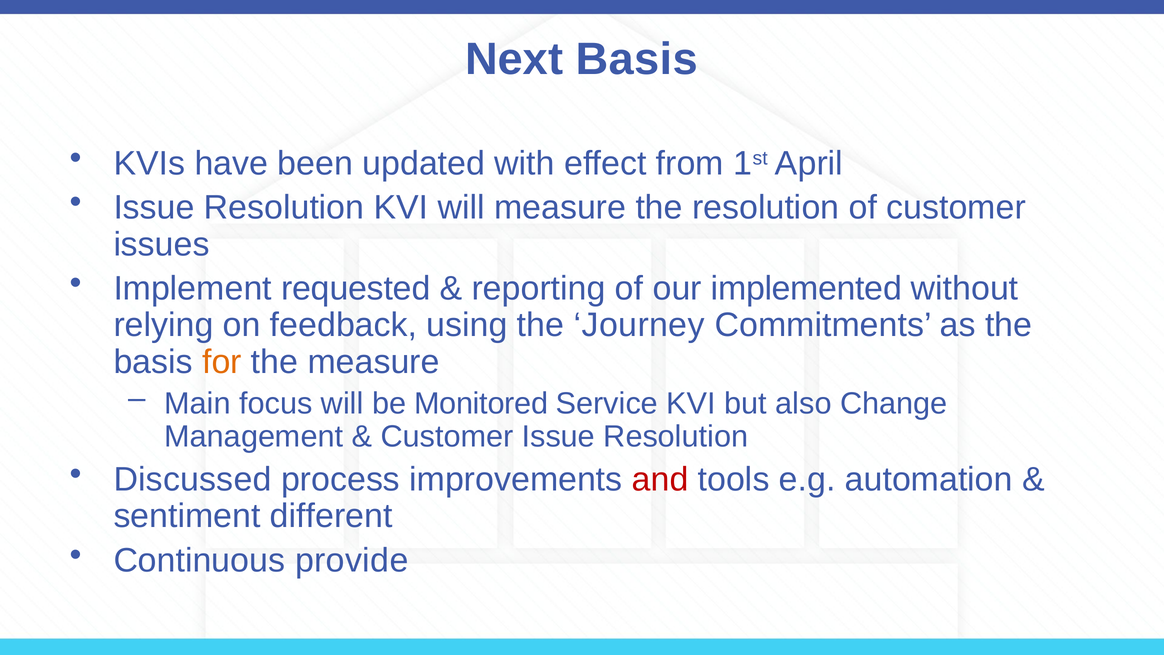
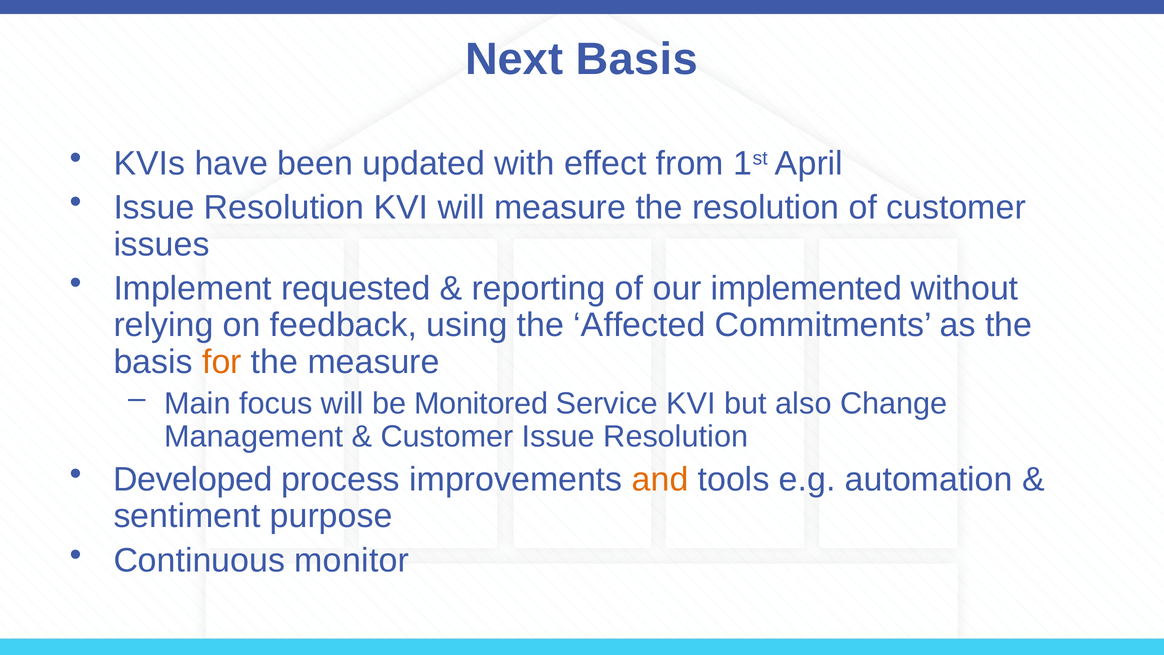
Journey: Journey -> Affected (639, 325)
Discussed: Discussed -> Developed (193, 479)
and colour: red -> orange (660, 479)
different: different -> purpose (331, 516)
provide: provide -> monitor (352, 560)
